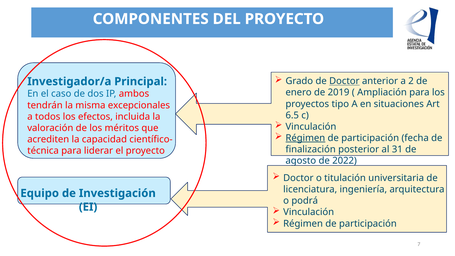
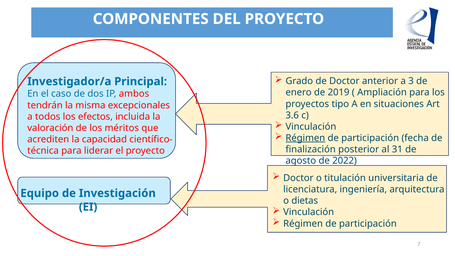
Doctor underline: present -> none (344, 81)
2: 2 -> 3 (411, 81)
6.5: 6.5 -> 3.6 (292, 115)
podrá: podrá -> dietas (305, 201)
